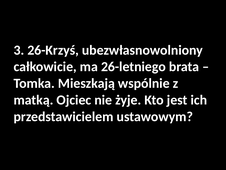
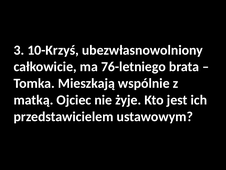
26-Krzyś: 26-Krzyś -> 10-Krzyś (53, 50)
26-letniego: 26-letniego -> 76-letniego (133, 67)
